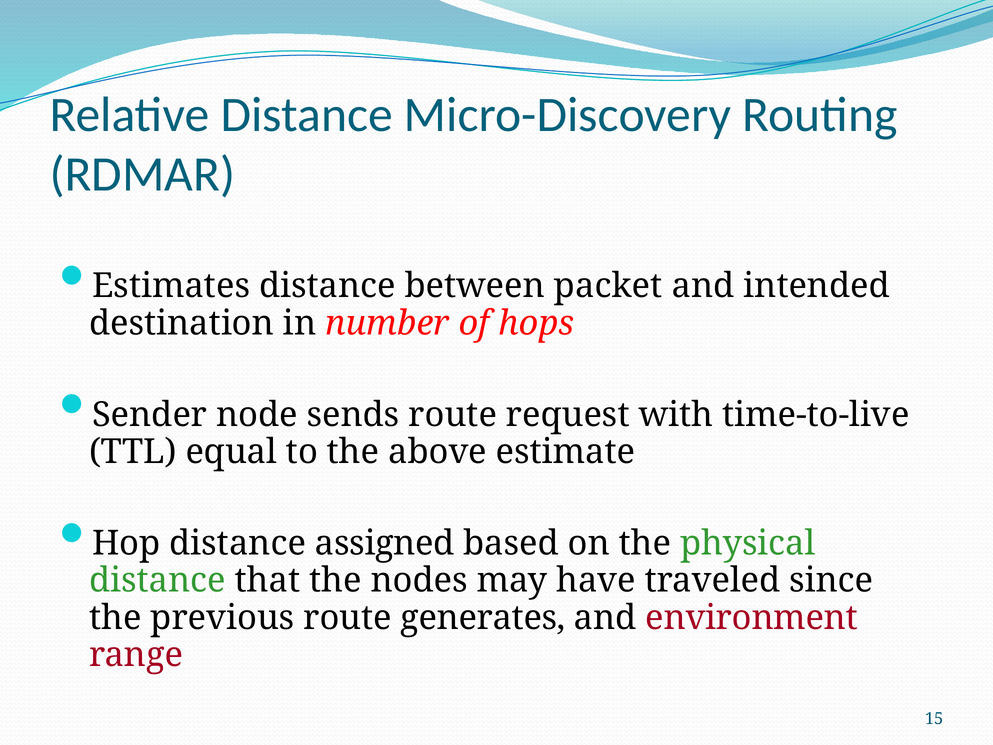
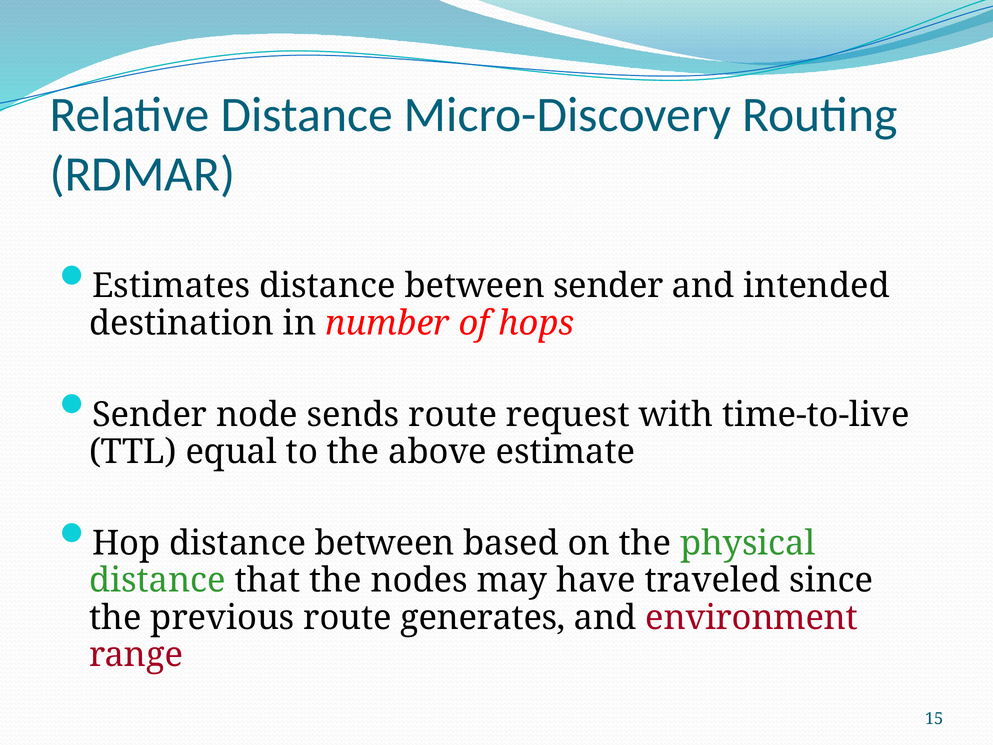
between packet: packet -> sender (608, 286)
Hop distance assigned: assigned -> between (385, 543)
